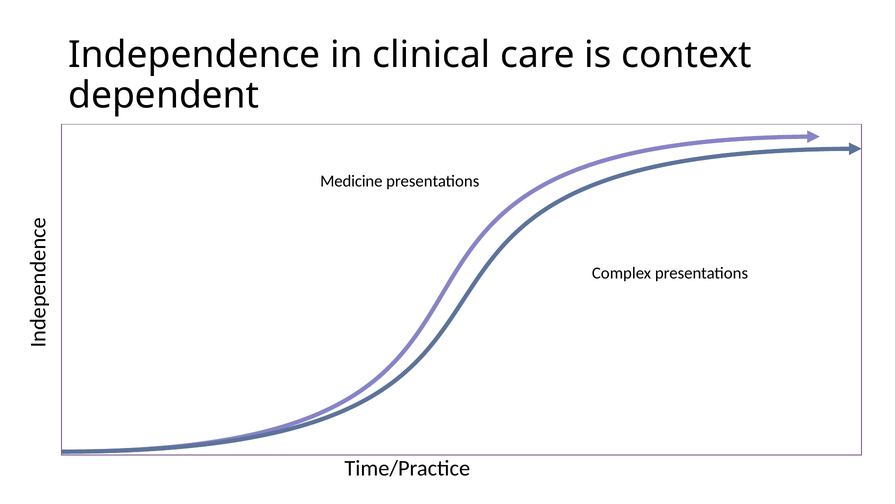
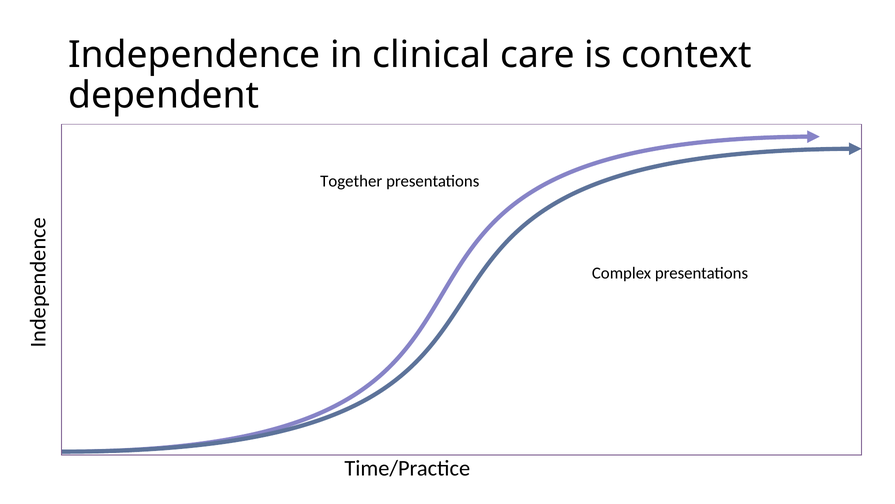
Medicine: Medicine -> Together (351, 181)
